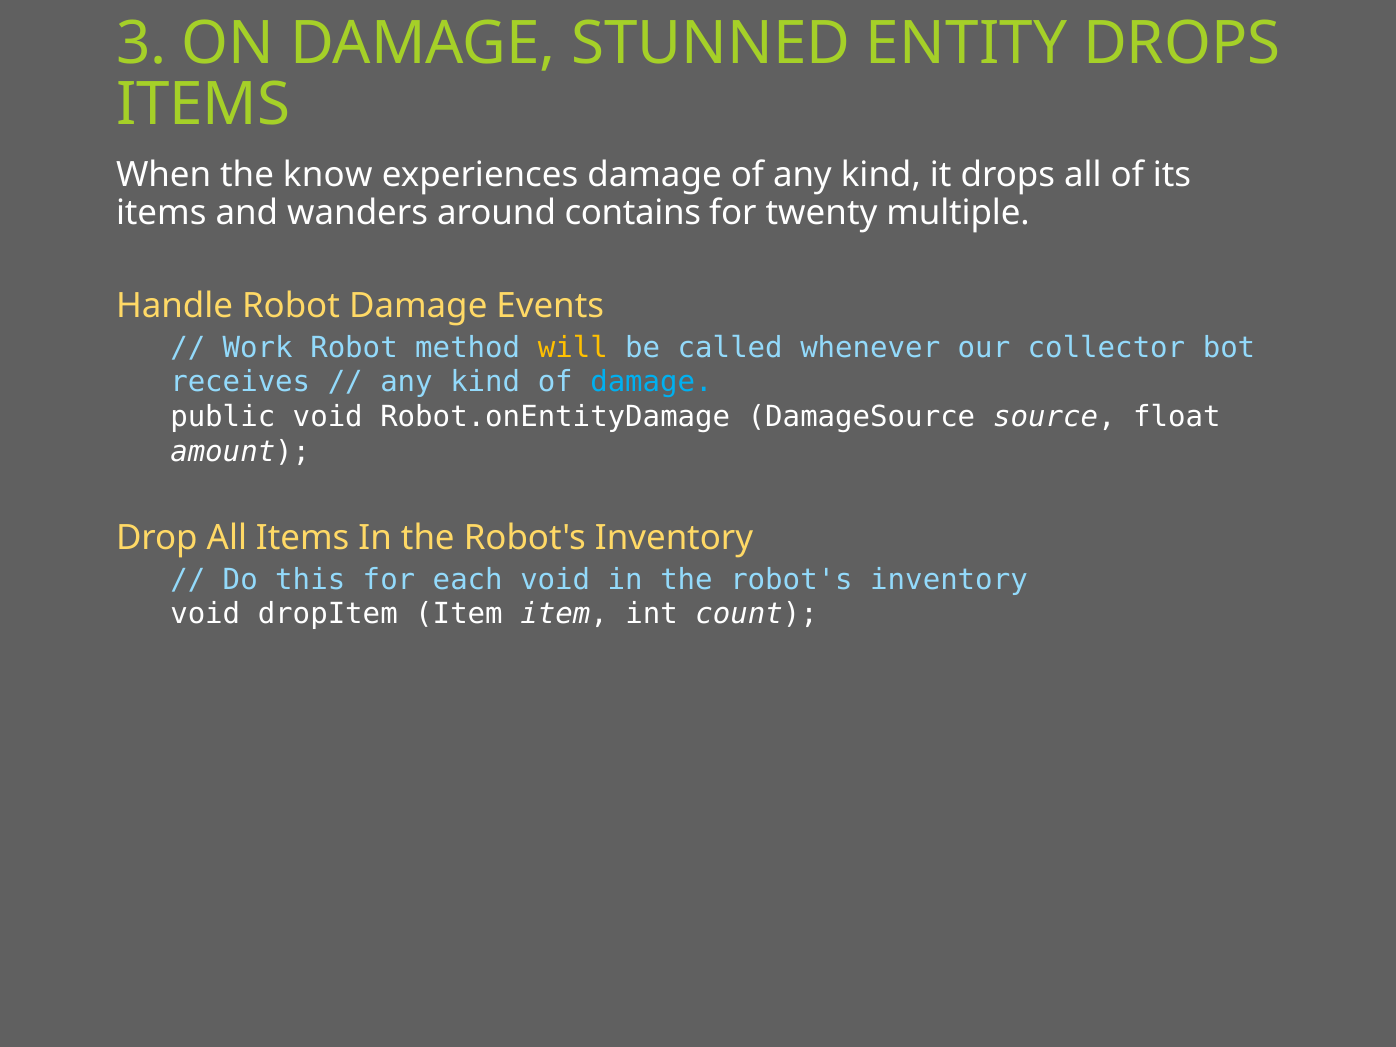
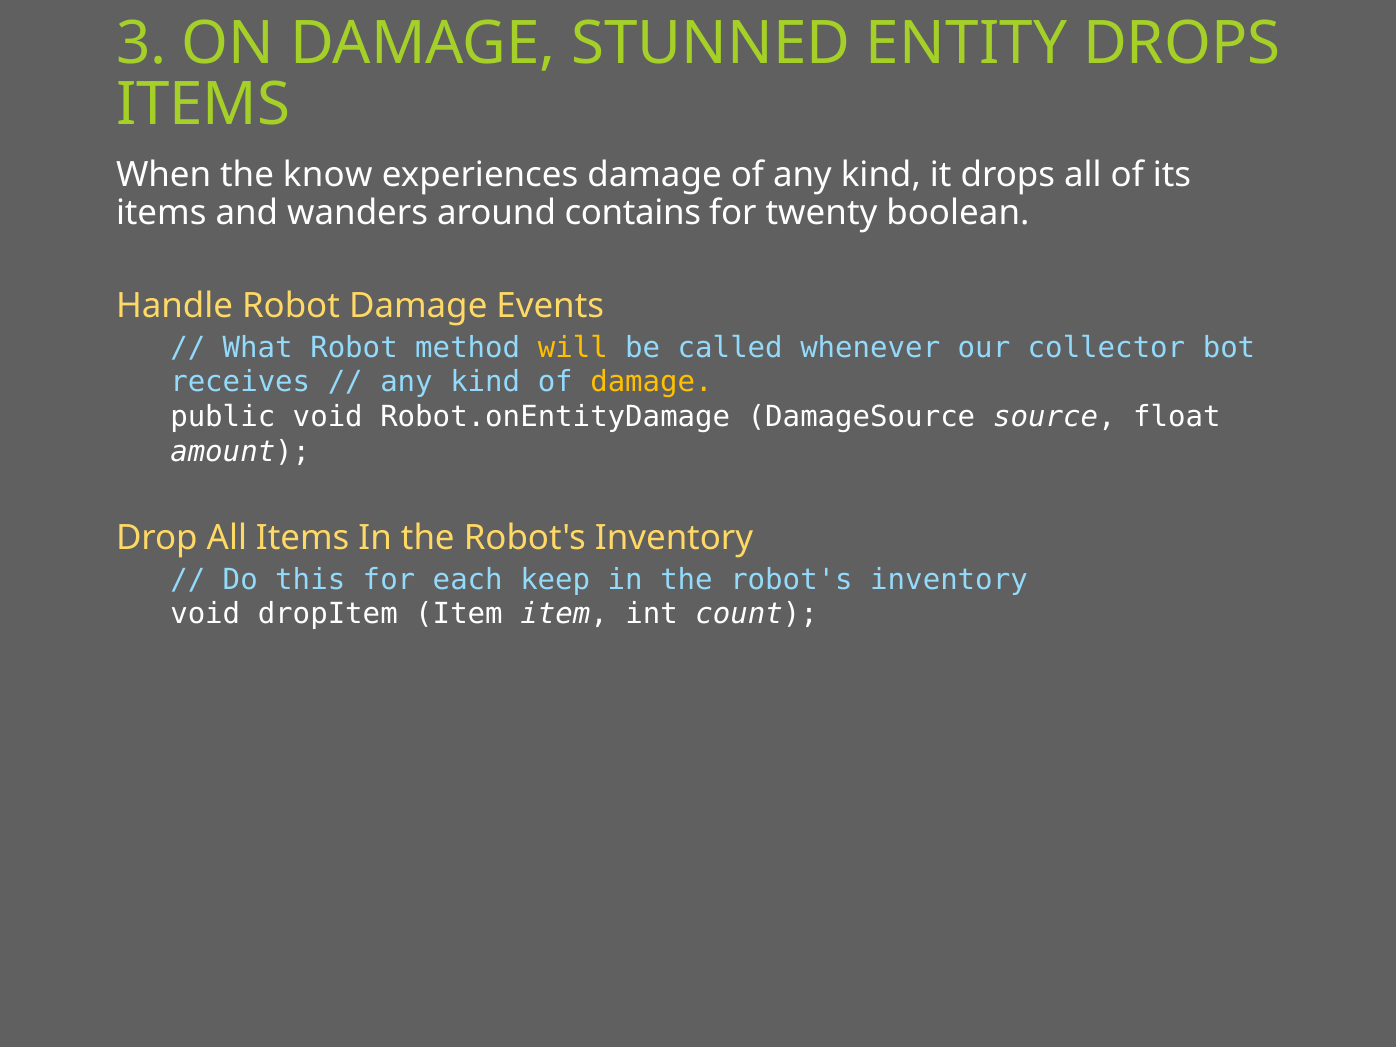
multiple: multiple -> boolean (958, 213)
Work: Work -> What (258, 347)
damage colour: light blue -> yellow (651, 382)
each void: void -> keep (555, 579)
